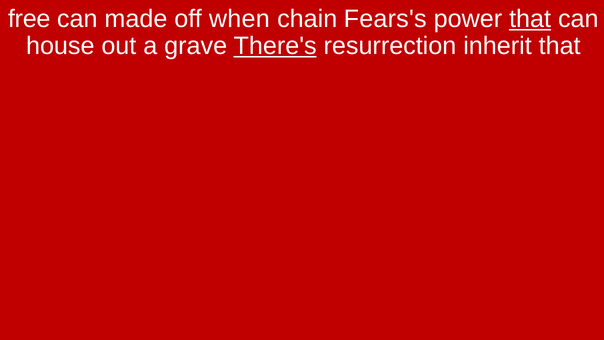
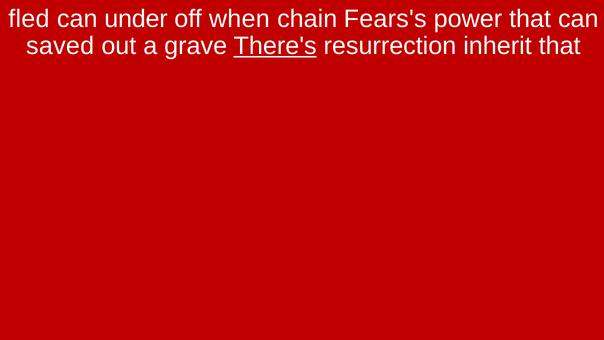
free: free -> fled (29, 19)
made: made -> under (136, 19)
that underline: present -> none (530, 19)
house: house -> saved (60, 46)
